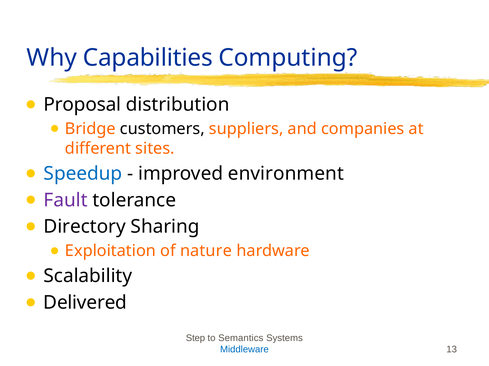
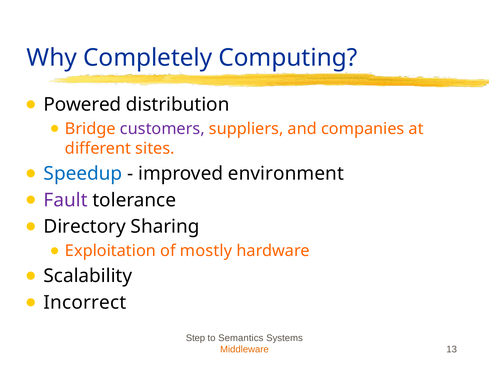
Capabilities: Capabilities -> Completely (148, 58)
Proposal: Proposal -> Powered (82, 105)
customers colour: black -> purple (162, 129)
nature: nature -> mostly (206, 251)
Delivered: Delivered -> Incorrect (85, 303)
Middleware colour: blue -> orange (244, 350)
